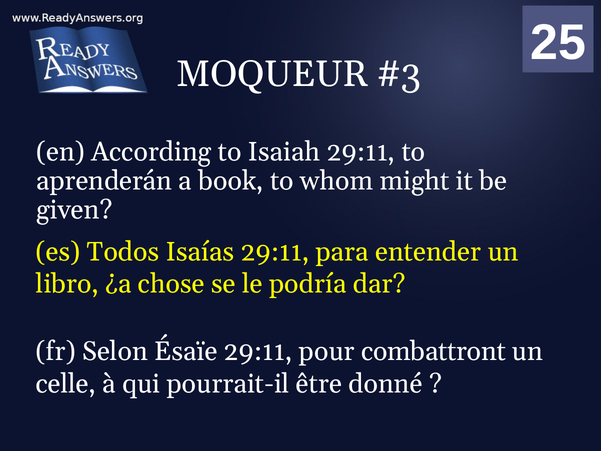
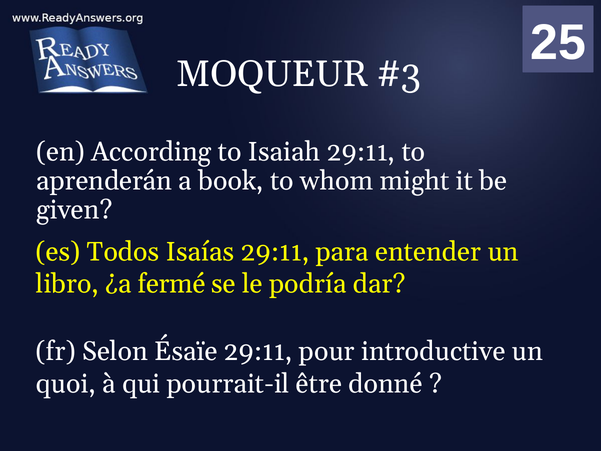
chose: chose -> fermé (172, 284)
combattront: combattront -> introductive (433, 351)
celle: celle -> quoi (66, 383)
